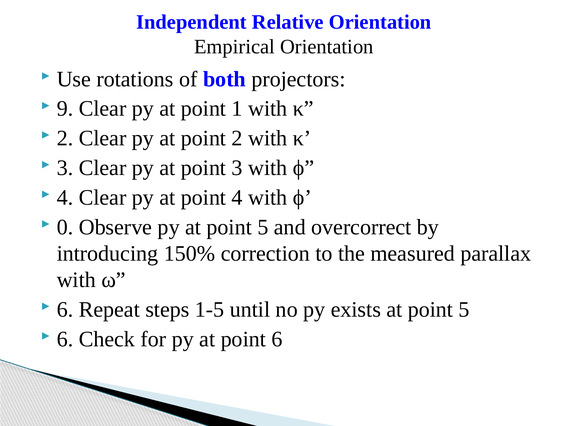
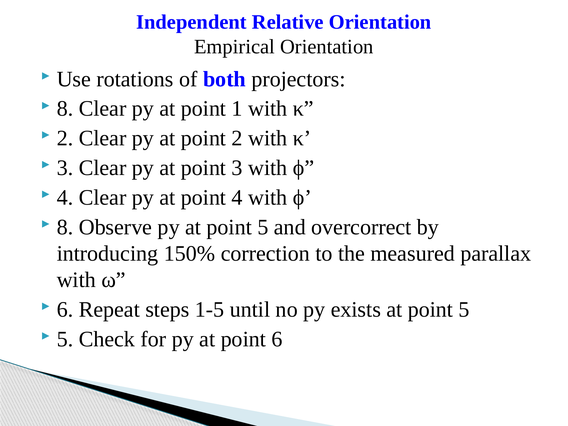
9: 9 -> 8 (65, 109)
0: 0 -> 8 (65, 227)
6: 6 -> 5 (65, 339)
